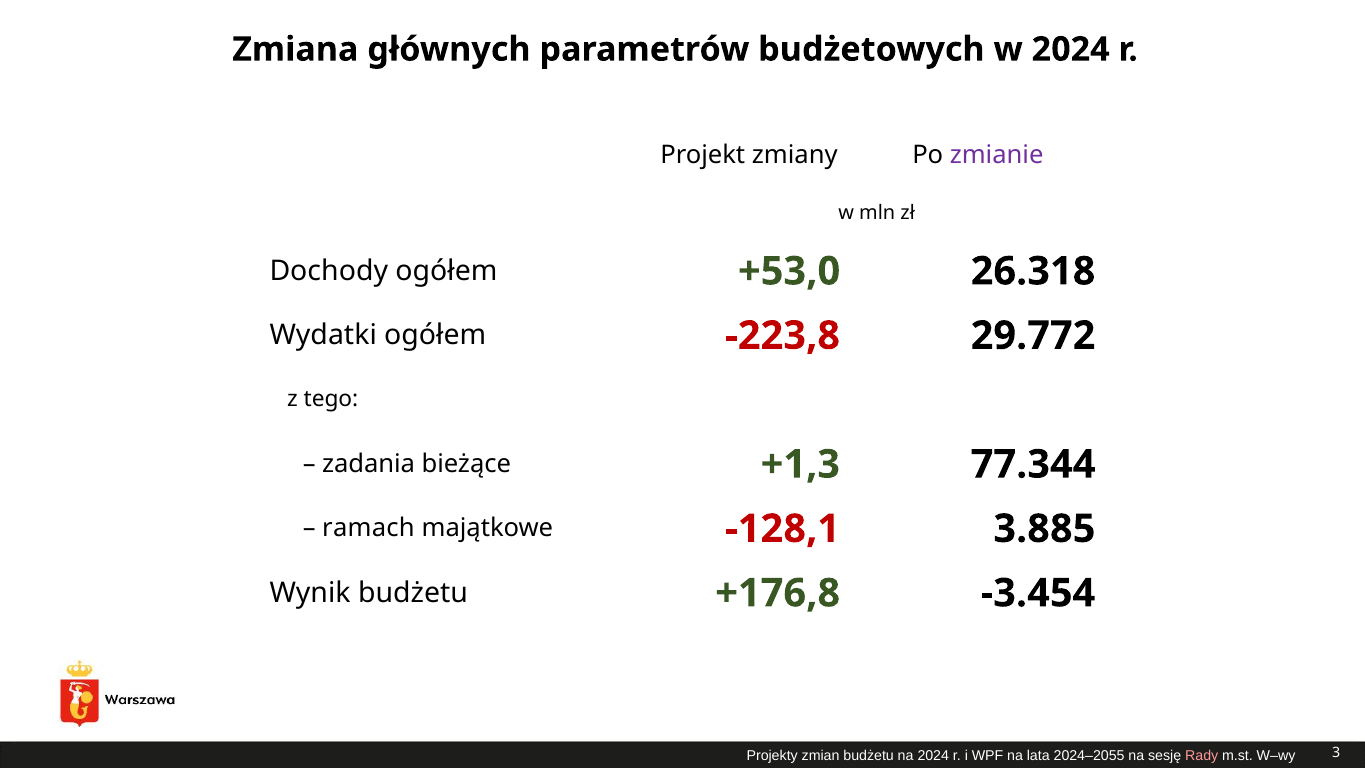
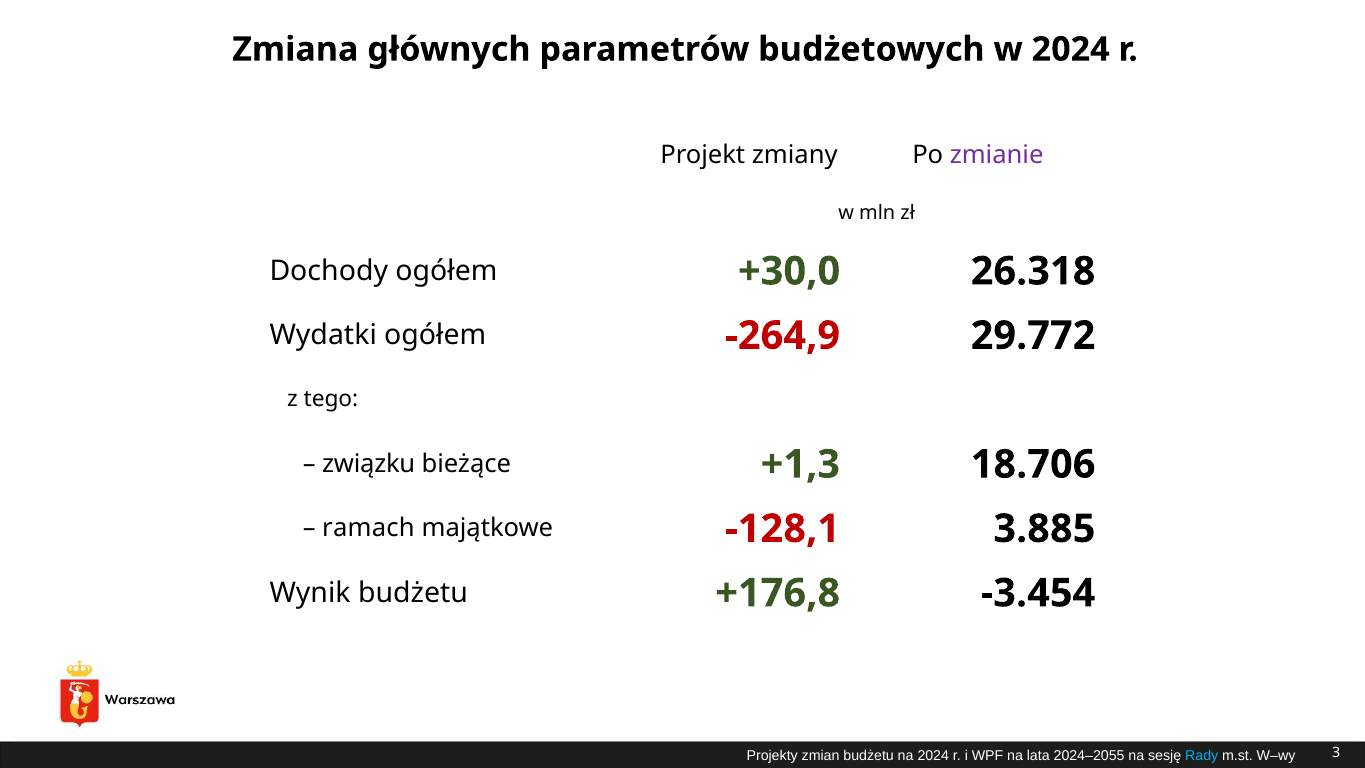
+53,0: +53,0 -> +30,0 (789, 271)
-223,8: -223,8 -> -264,9 (783, 336)
zadania: zadania -> związku (369, 463)
77.344: 77.344 -> 18.706 (1033, 464)
Rady colour: pink -> light blue (1202, 755)
